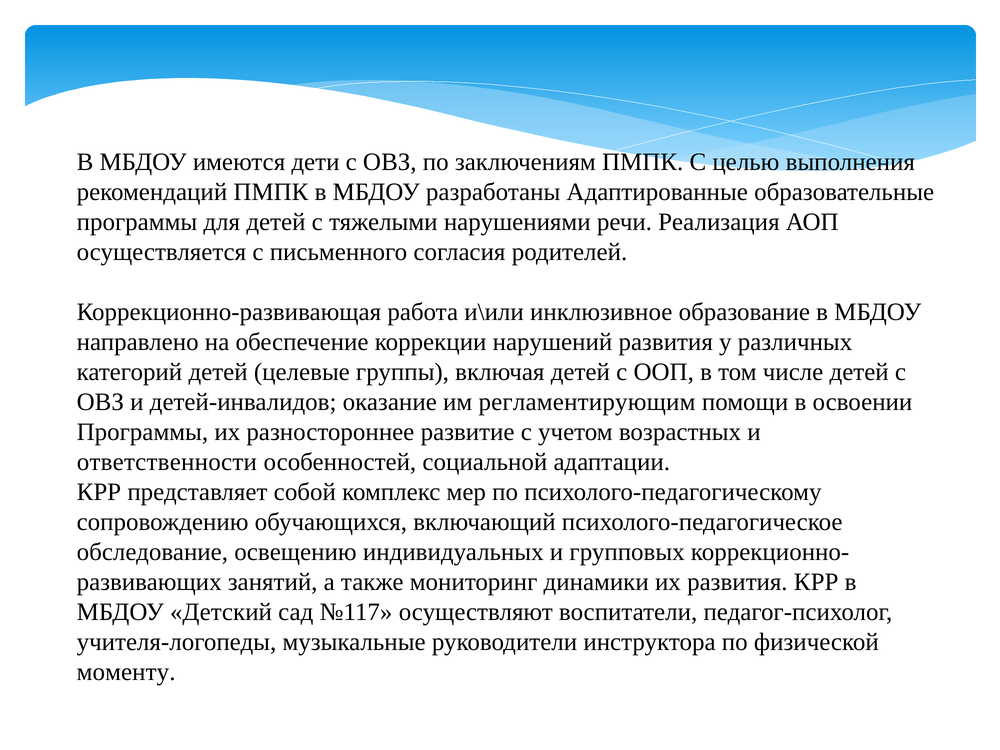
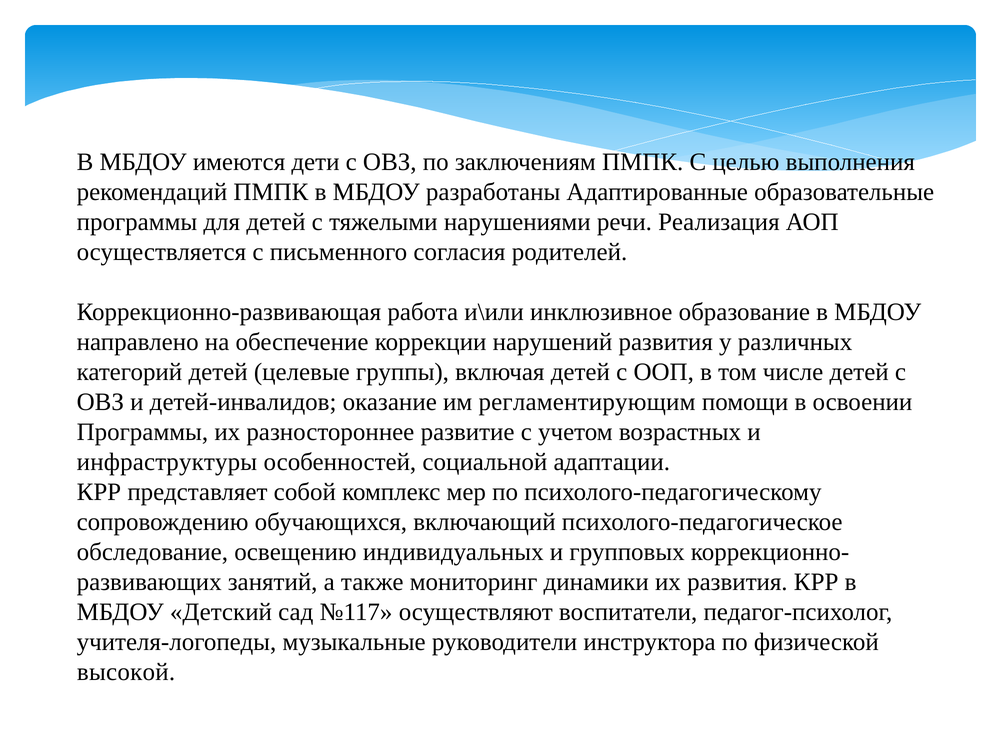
ответственности: ответственности -> инфраструктуры (167, 462)
моменту: моменту -> высокой (126, 672)
